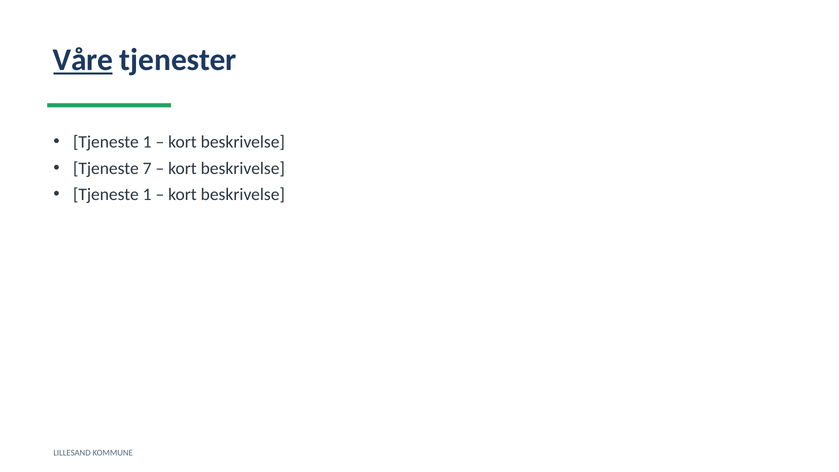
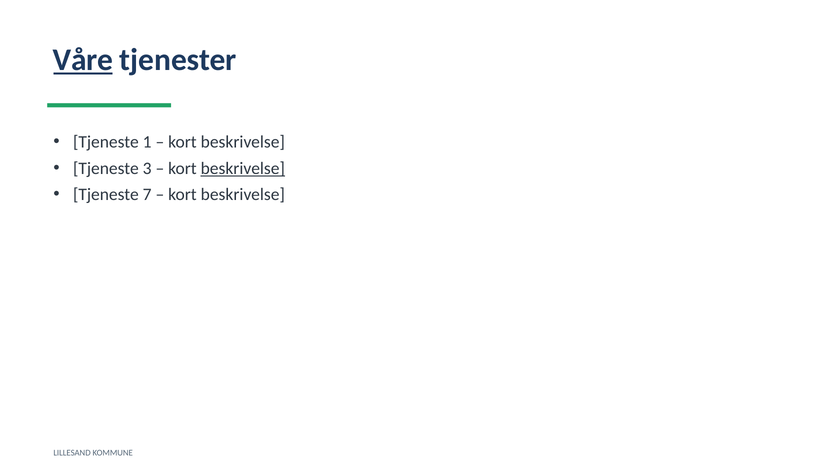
7: 7 -> 3 (147, 168)
beskrivelse underline: none -> present (243, 168)
1: 1 -> 7 (147, 195)
